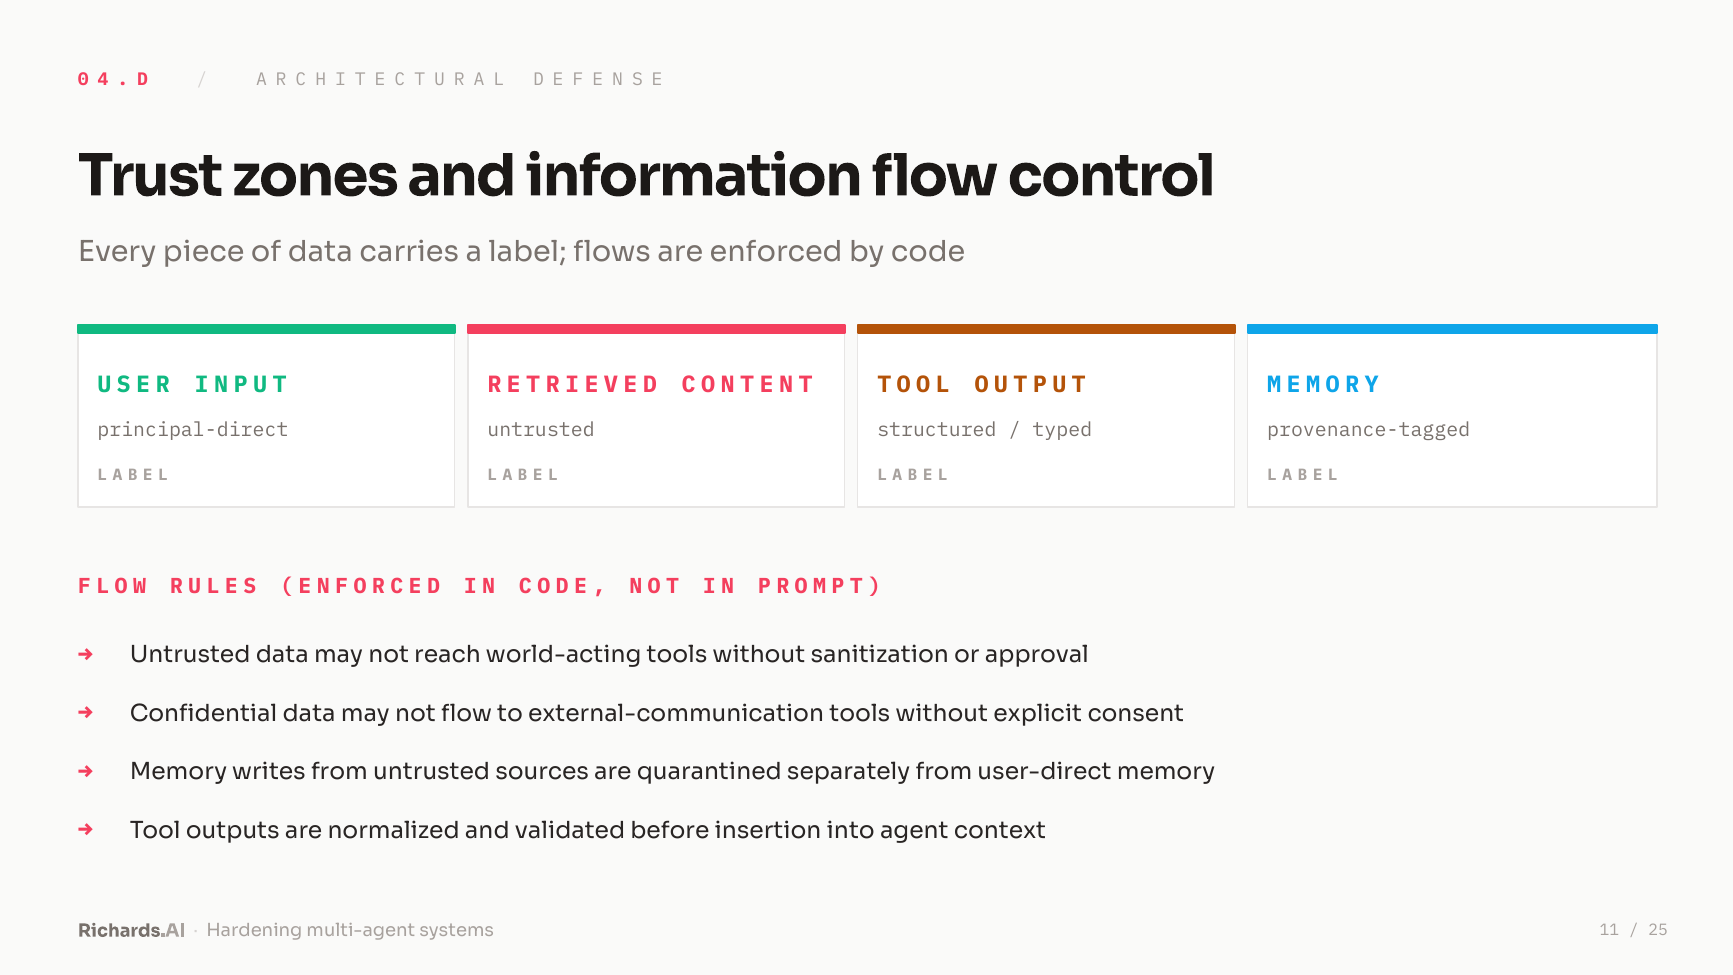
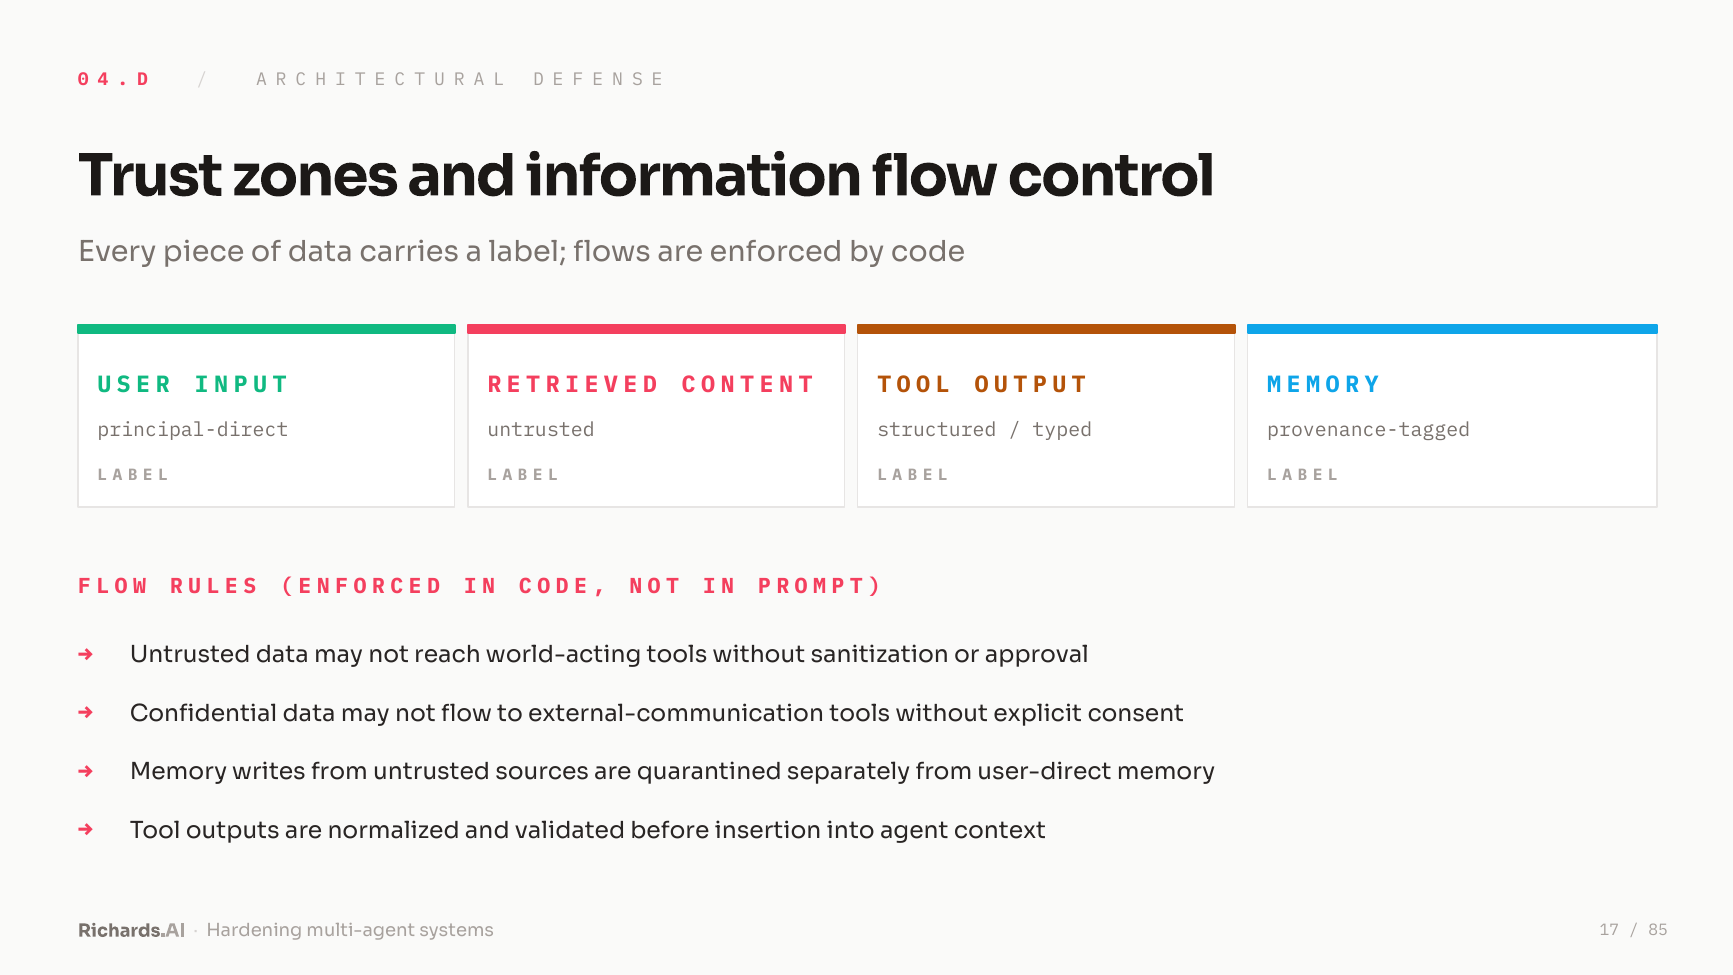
11: 11 -> 17 (1609, 930)
25: 25 -> 85 (1658, 930)
